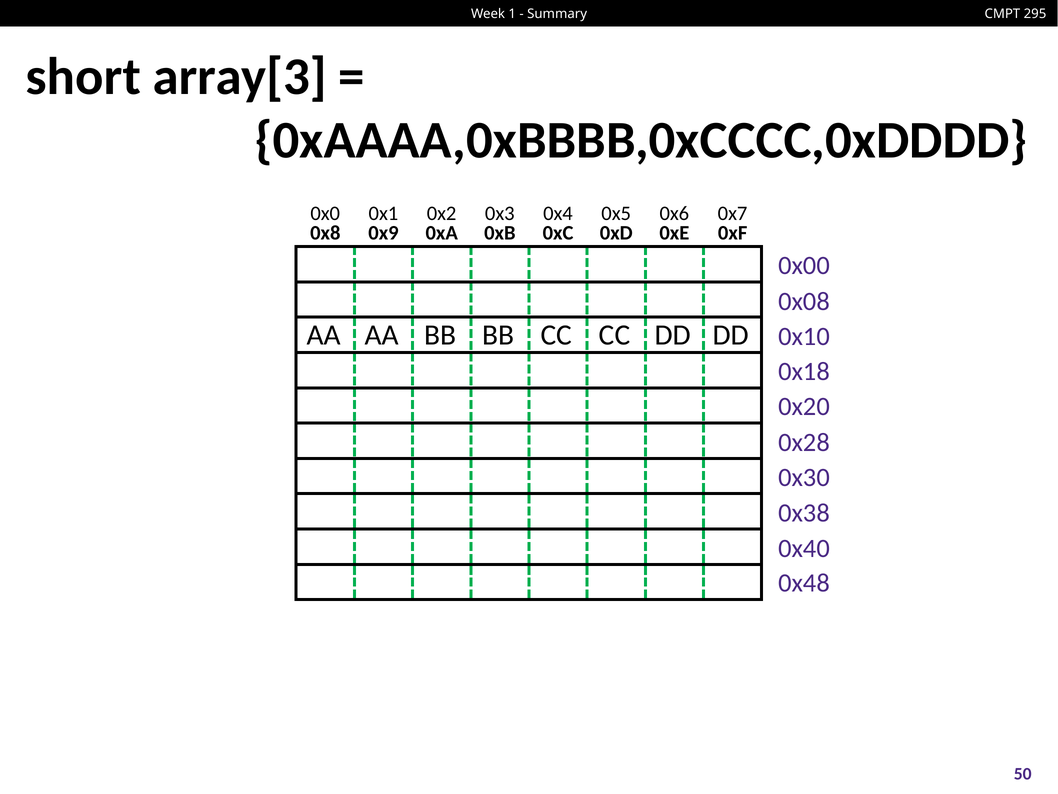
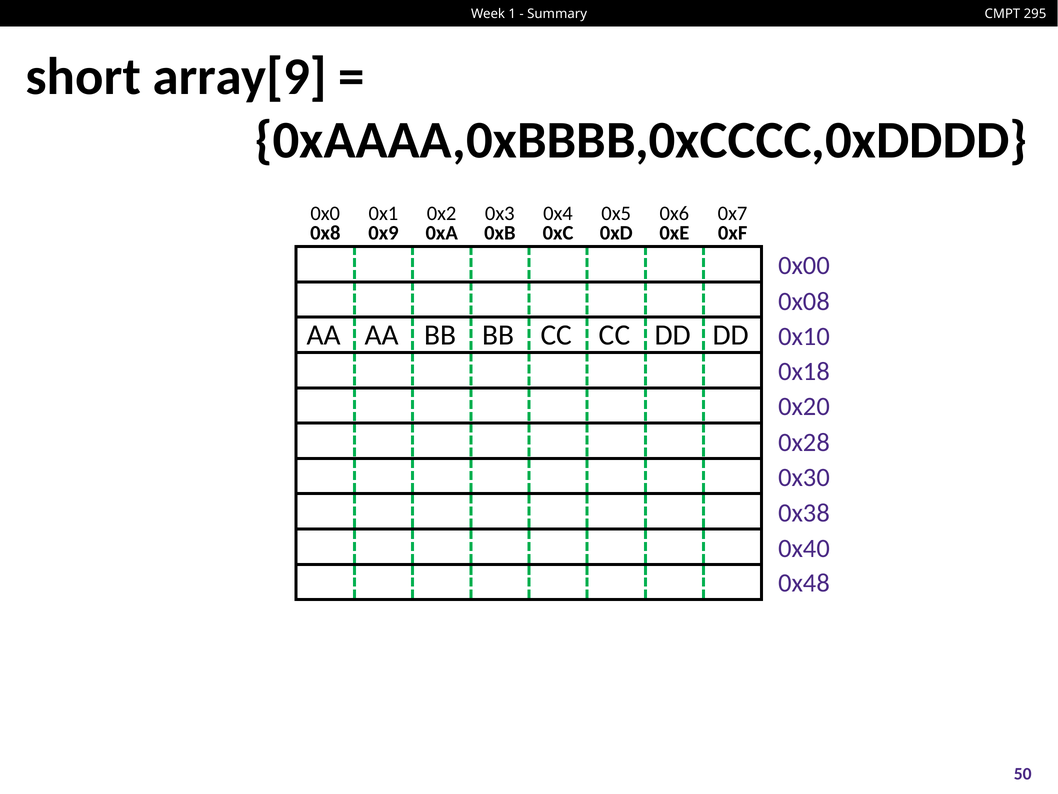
array[3: array[3 -> array[9 (240, 77)
